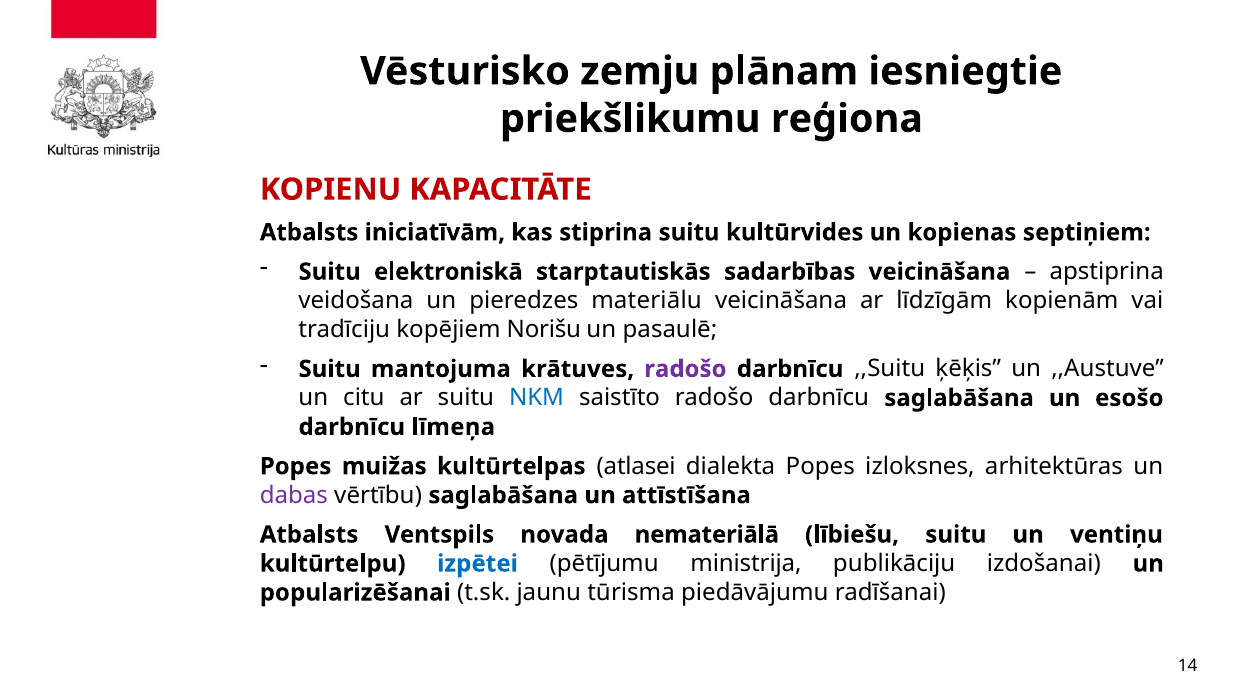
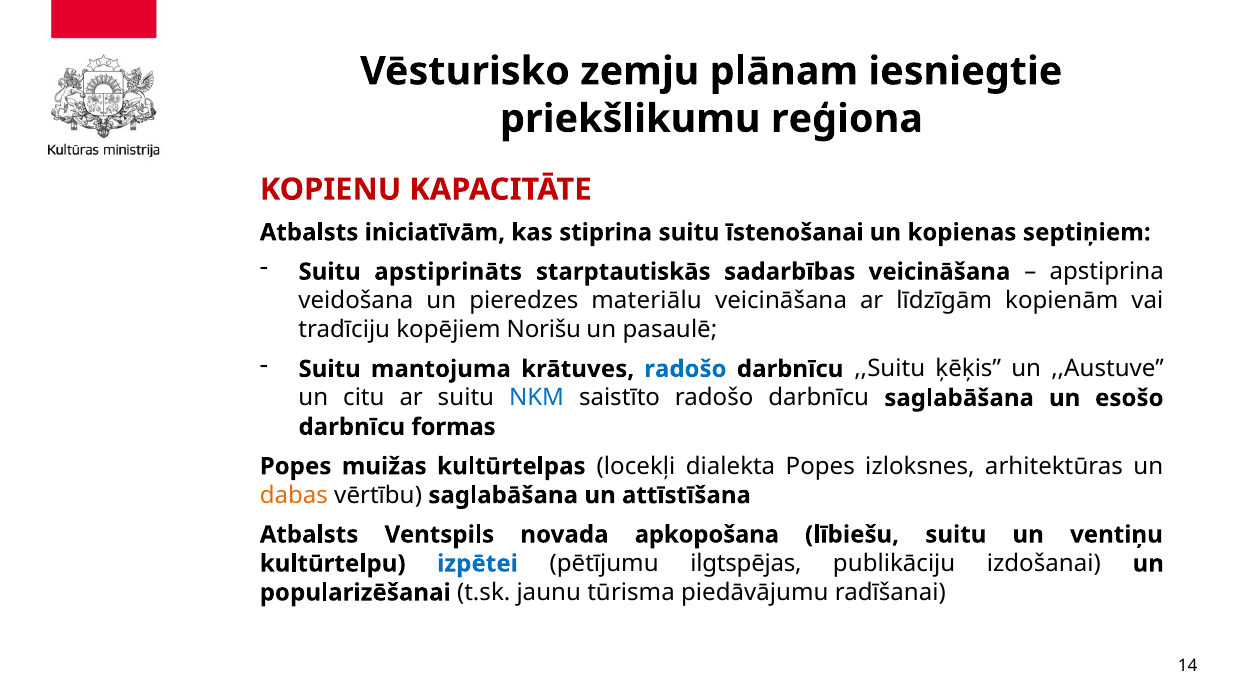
kultūrvides: kultūrvides -> īstenošanai (795, 232)
elektroniskā: elektroniskā -> apstiprināts (448, 272)
radošo colour: purple -> blue (685, 369)
līmeņa: līmeņa -> formas (454, 427)
atlasei: atlasei -> locekļi (636, 466)
dabas colour: purple -> orange (294, 495)
nemateriālā: nemateriālā -> apkopošana (707, 534)
ministrija: ministrija -> ilgtspējas (746, 563)
